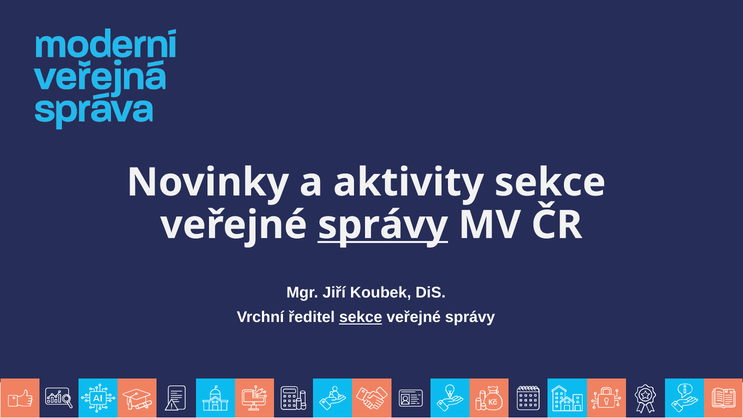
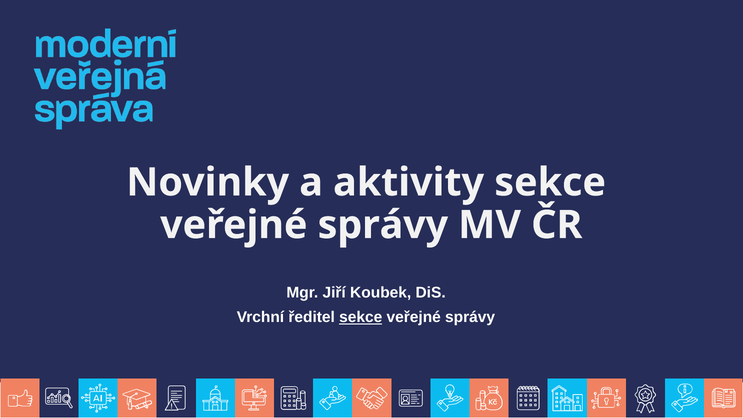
správy underline: present -> none (383, 225)
